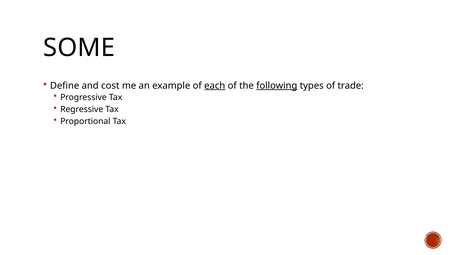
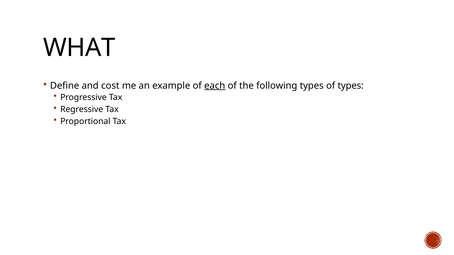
SOME: SOME -> WHAT (79, 48)
following underline: present -> none (277, 86)
of trade: trade -> types (351, 86)
